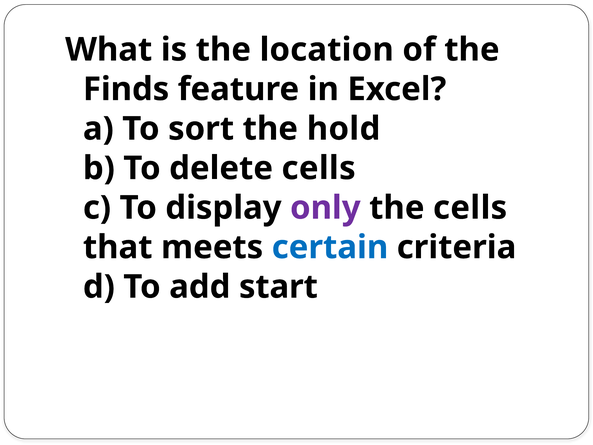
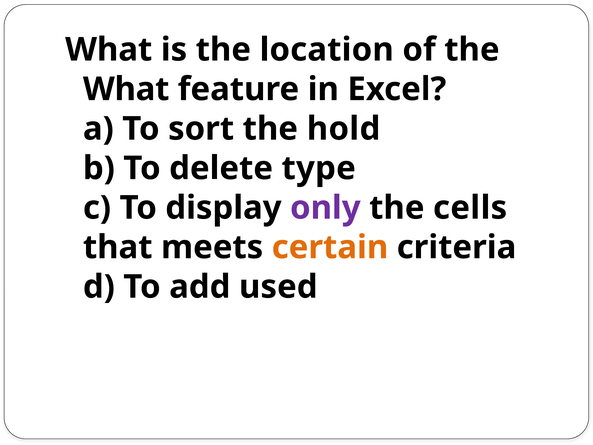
Finds: Finds -> What (126, 89)
delete cells: cells -> type (319, 168)
certain colour: blue -> orange (330, 247)
start: start -> used (278, 287)
